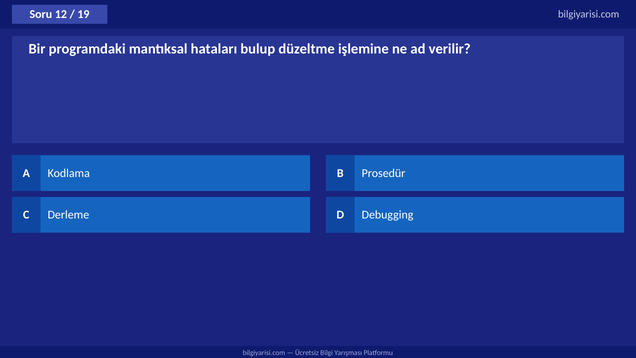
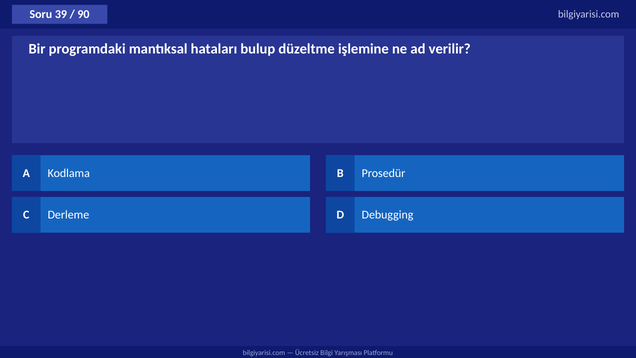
12: 12 -> 39 (61, 15)
19: 19 -> 90 (83, 15)
